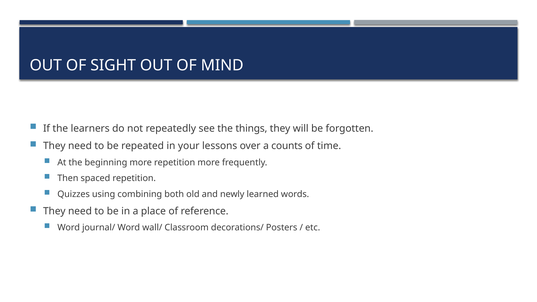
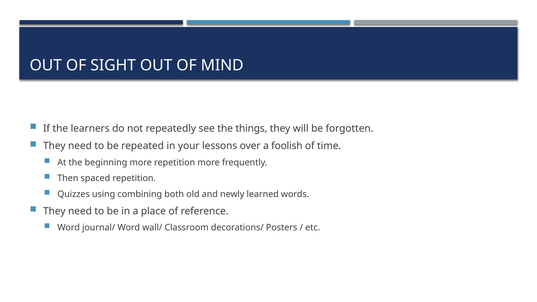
counts: counts -> foolish (287, 146)
